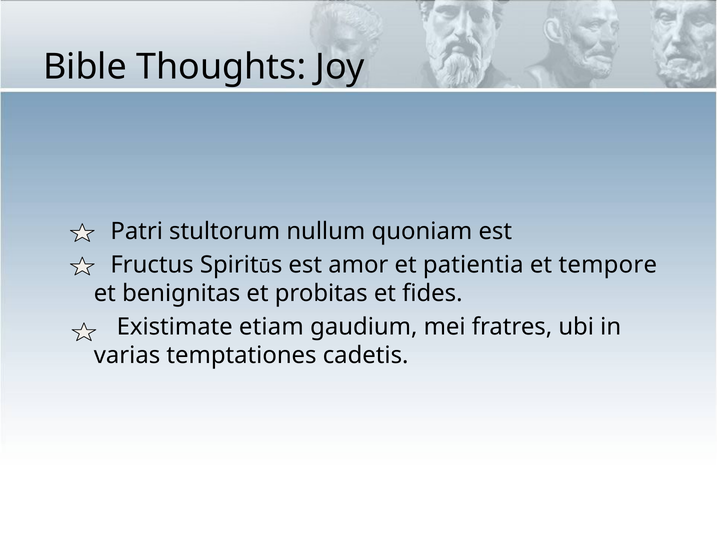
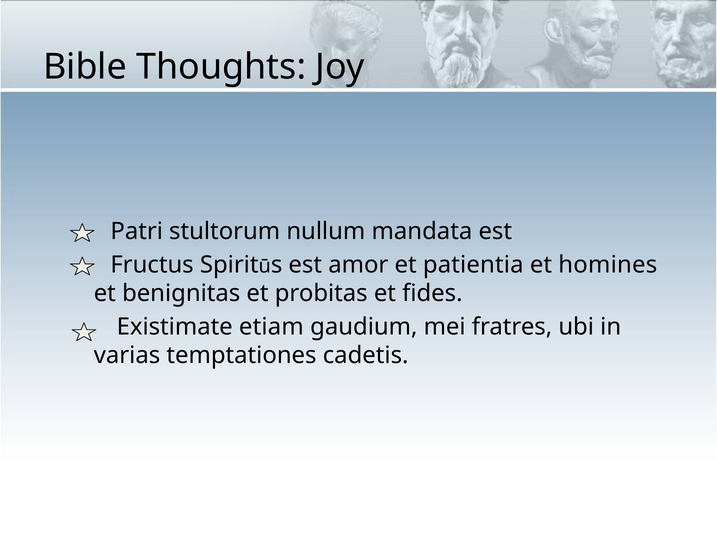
quoniam: quoniam -> mandata (422, 231)
tempore: tempore -> homines (608, 265)
